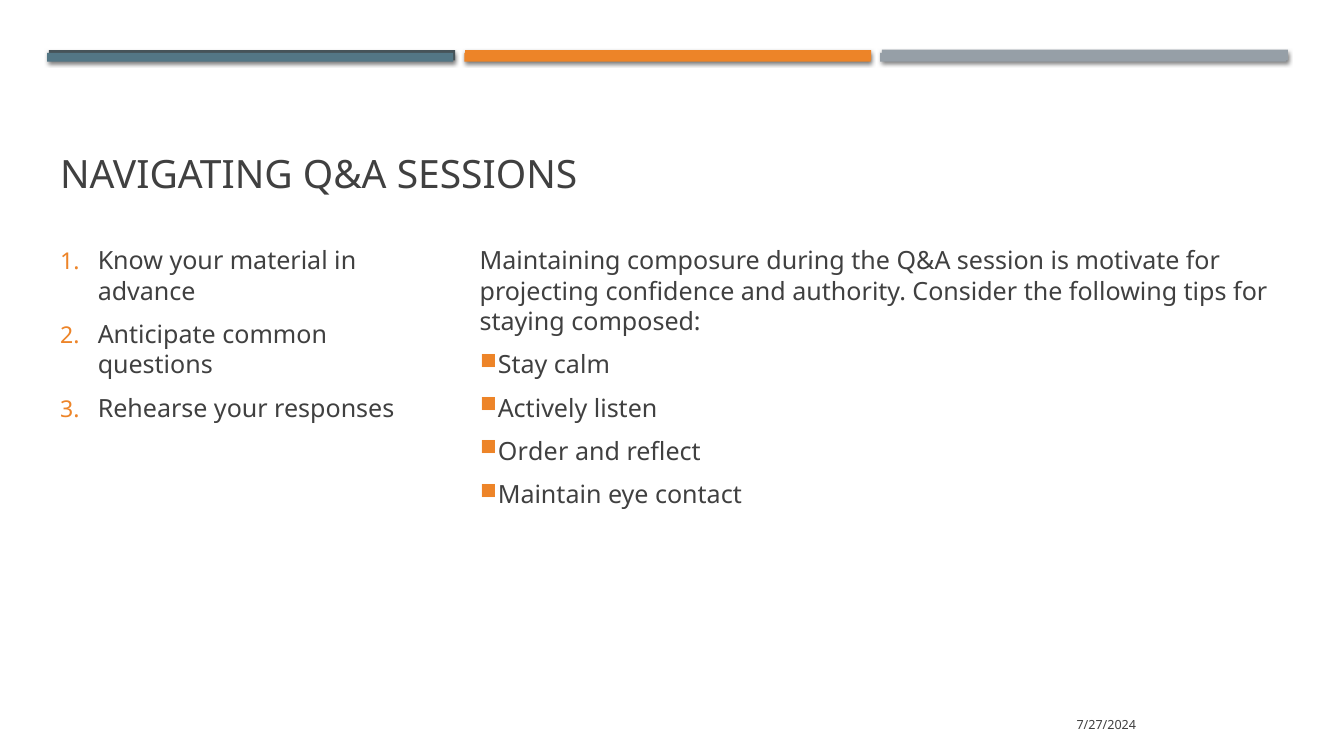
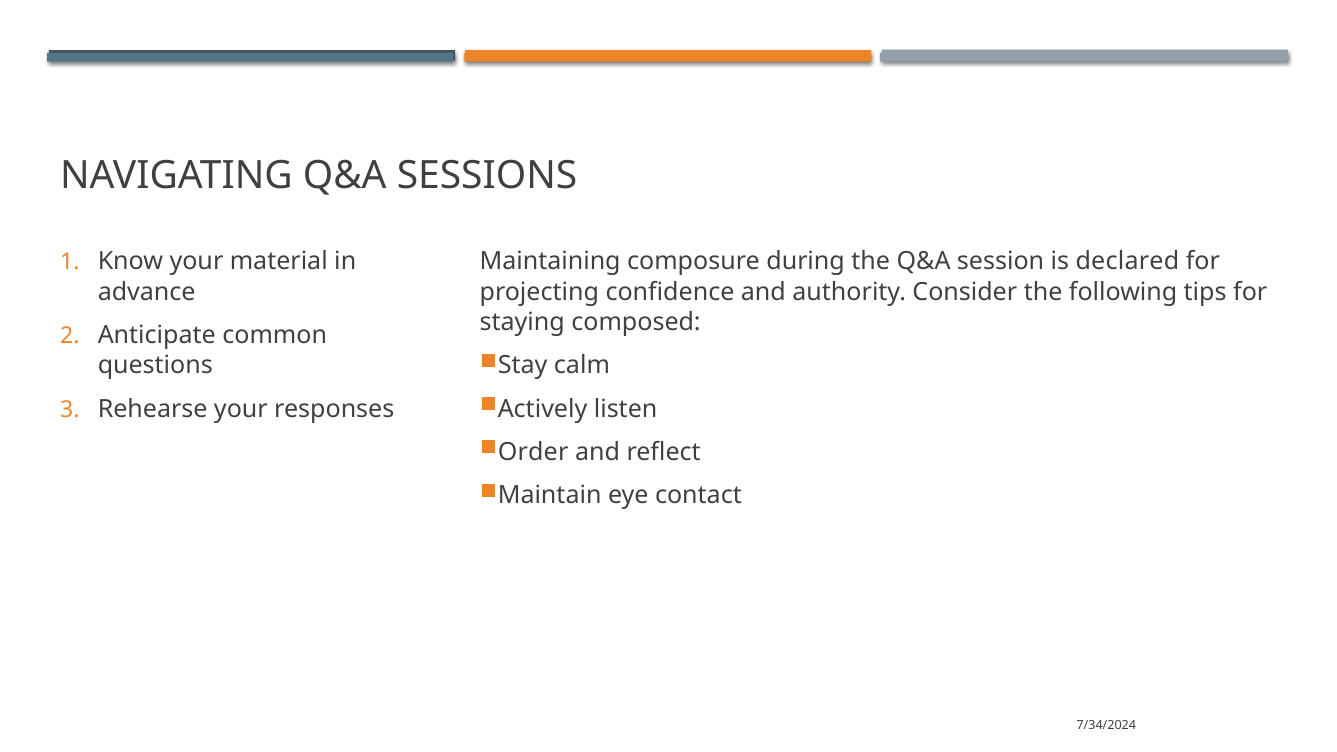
motivate: motivate -> declared (1127, 262)
7/27/2024: 7/27/2024 -> 7/34/2024 (1106, 725)
